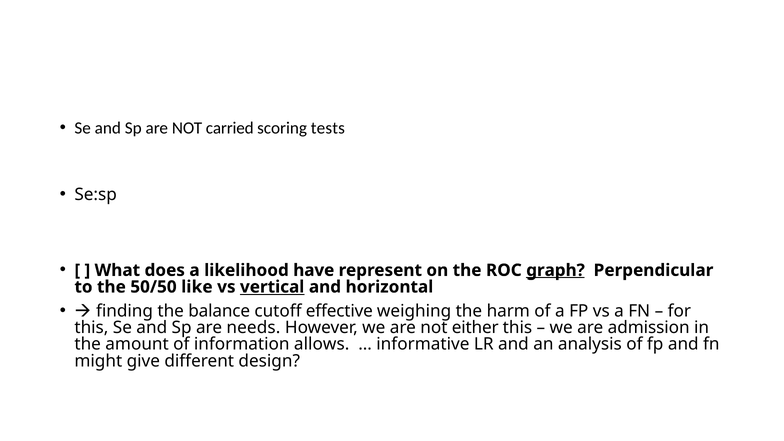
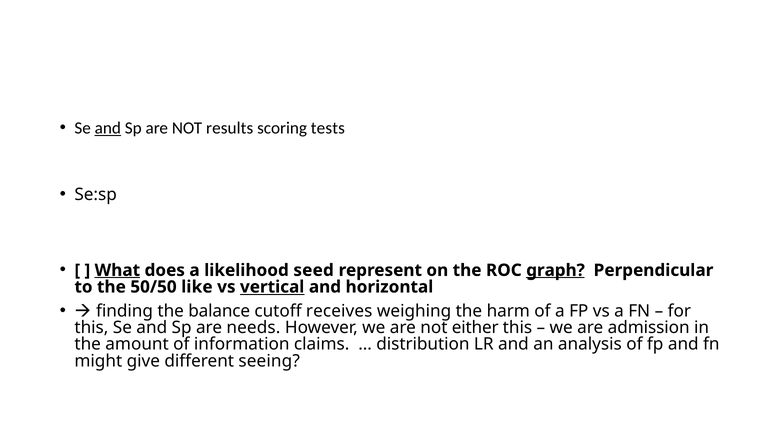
and underline: none -> present (108, 128)
carried: carried -> results (230, 128)
What underline: none -> present (117, 270)
have: have -> seed (314, 270)
effective: effective -> receives (339, 311)
allows: allows -> claims (322, 344)
informative: informative -> distribution (423, 344)
design: design -> seeing (269, 361)
